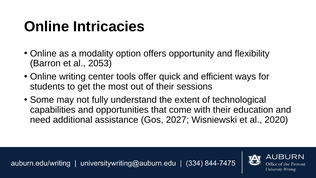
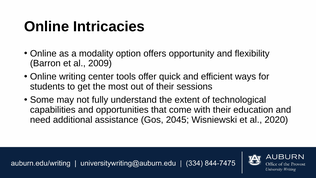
2053: 2053 -> 2009 (100, 63)
2027: 2027 -> 2045 (177, 120)
